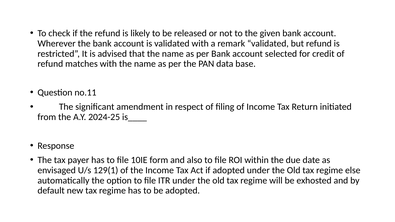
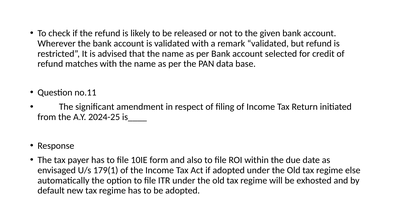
129(1: 129(1 -> 179(1 (106, 170)
